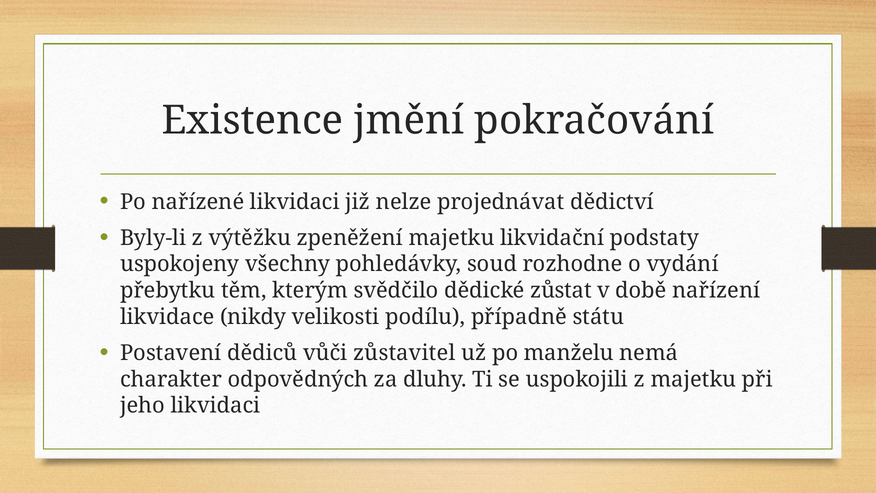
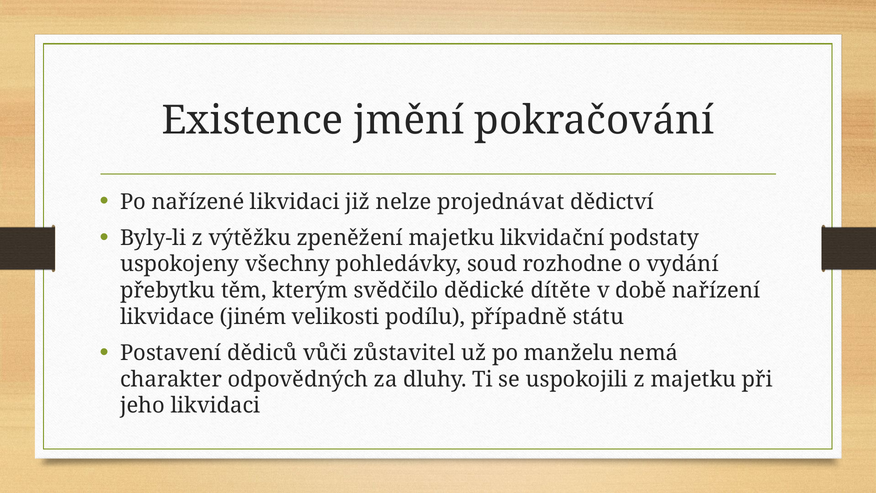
zůstat: zůstat -> dítěte (561, 290)
nikdy: nikdy -> jiném (253, 317)
